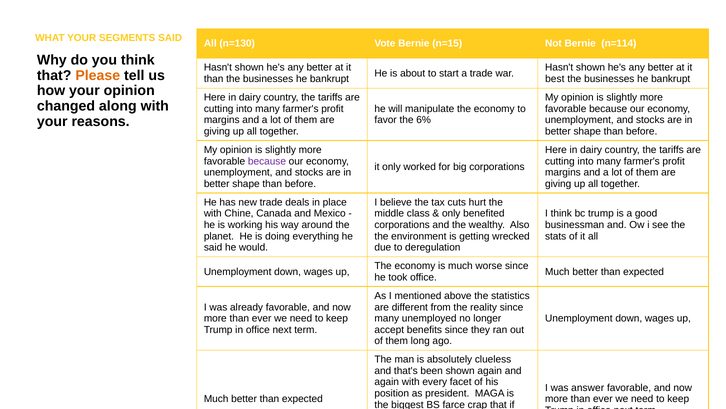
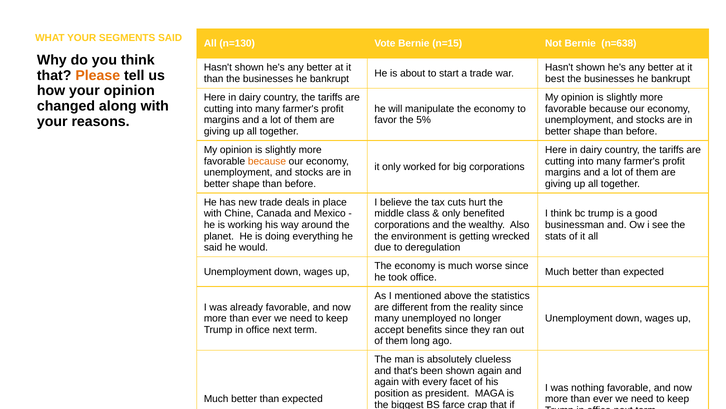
n=114: n=114 -> n=638 (619, 44)
6%: 6% -> 5% (424, 120)
because colour: purple -> orange (267, 161)
was answer: answer -> nothing (588, 387)
